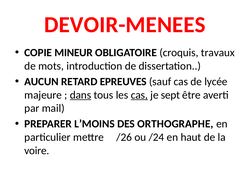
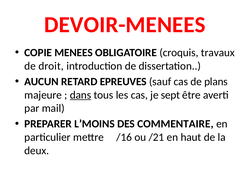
MINEUR: MINEUR -> MENEES (74, 52)
mots: mots -> droit (51, 66)
lycée: lycée -> plans (216, 81)
cas underline: present -> none (139, 95)
ORTHOGRAPHE: ORTHOGRAPHE -> COMMENTAIRE (175, 124)
/26: /26 -> /16 (124, 137)
/24: /24 -> /21 (156, 137)
voire: voire -> deux (37, 150)
